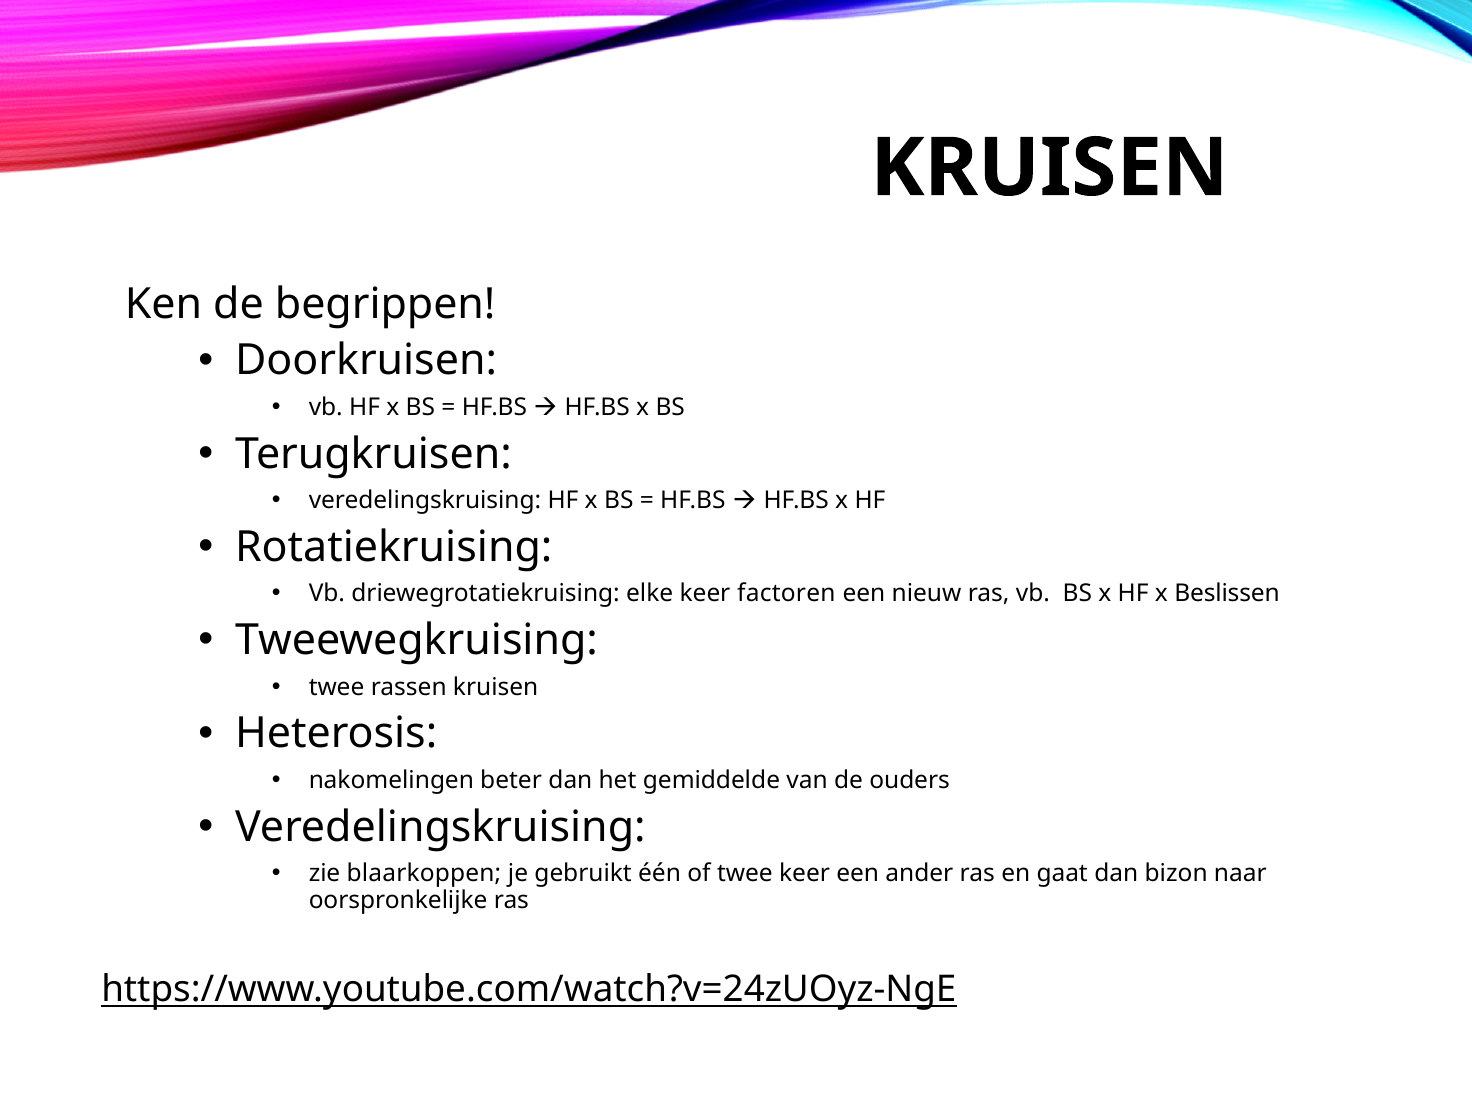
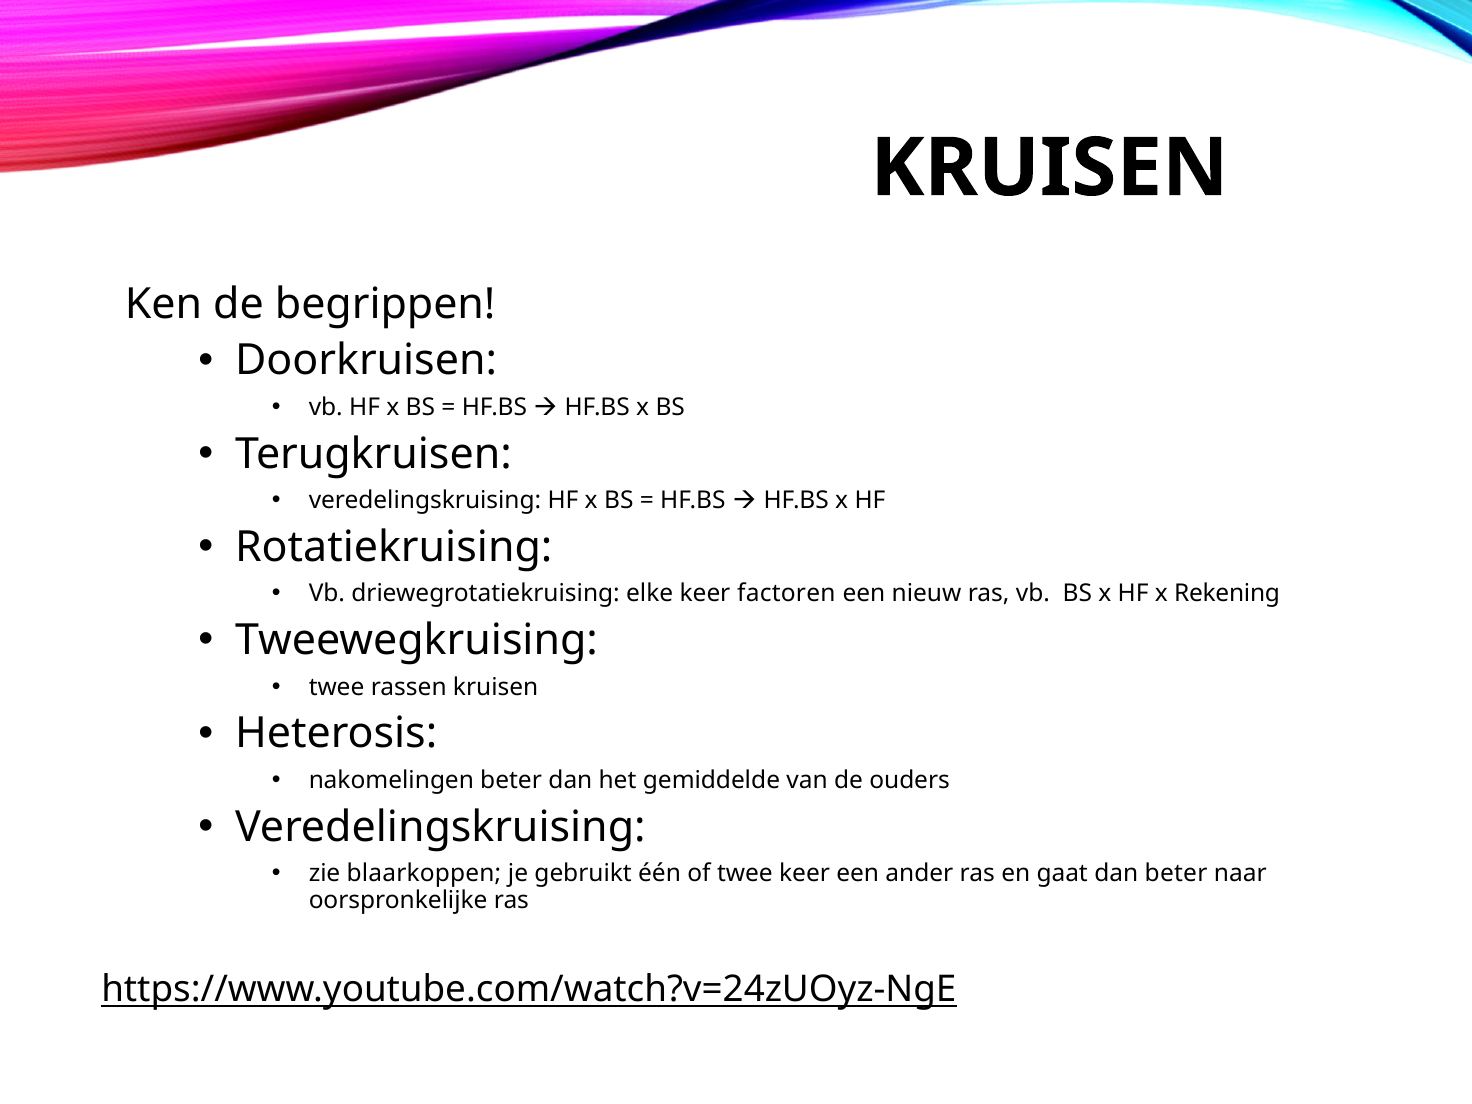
Beslissen: Beslissen -> Rekening (1227, 594)
dan bizon: bizon -> beter (1176, 874)
